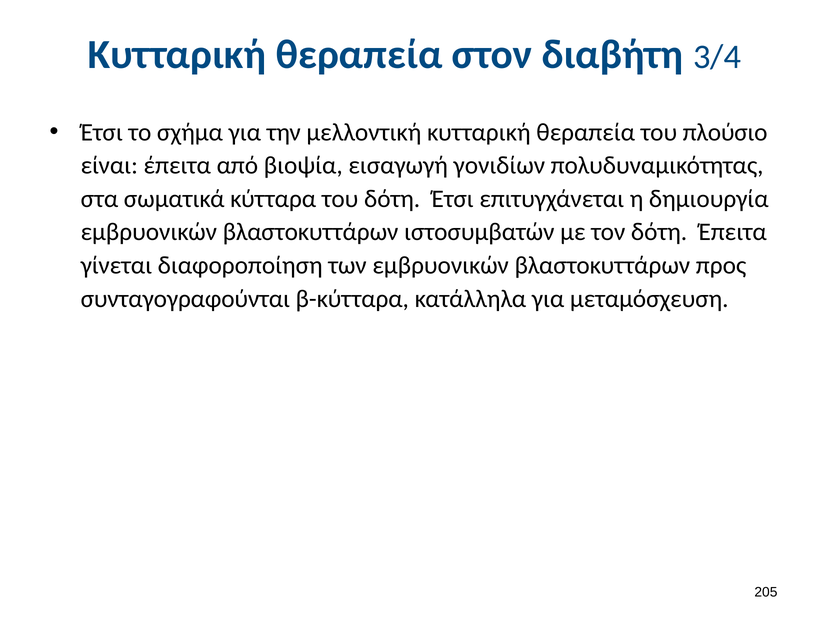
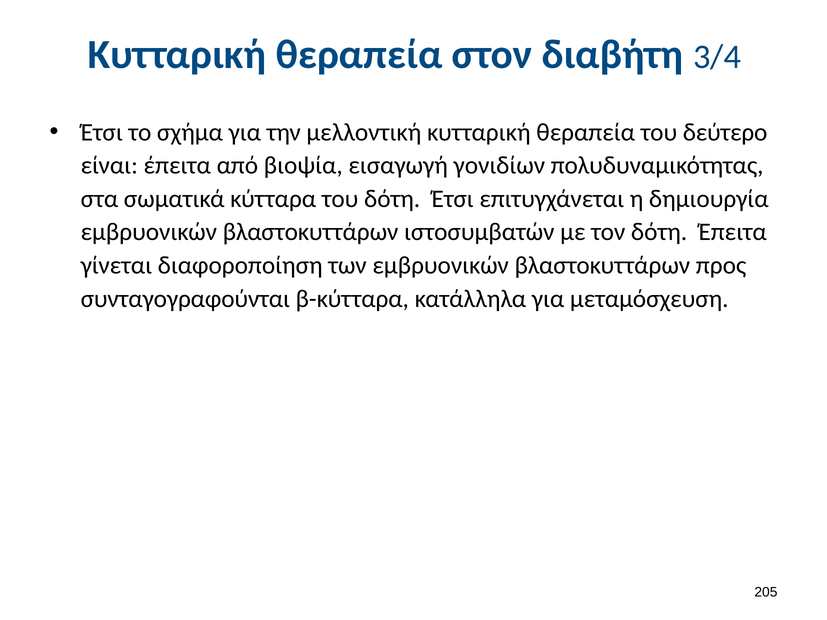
πλούσιο: πλούσιο -> δεύτερο (725, 132)
